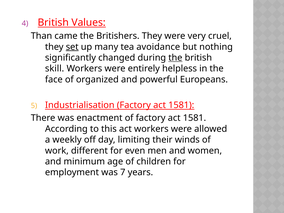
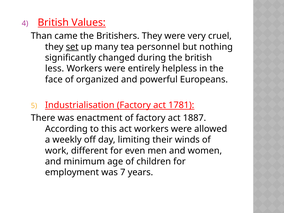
avoidance: avoidance -> personnel (158, 47)
the underline: present -> none (175, 58)
skill: skill -> less (55, 69)
Industrialisation Factory act 1581: 1581 -> 1781 (181, 105)
of factory act 1581: 1581 -> 1887 (194, 118)
